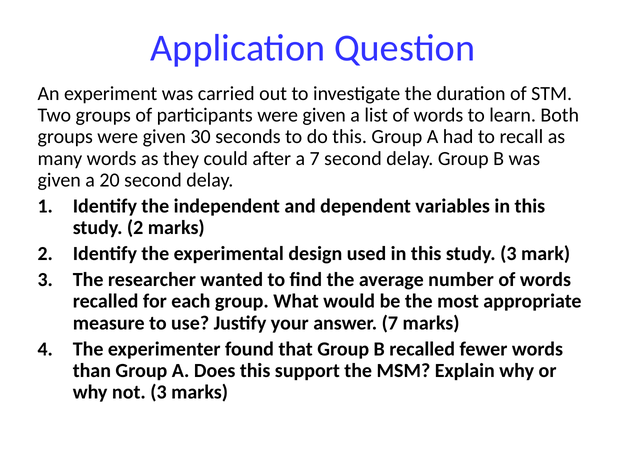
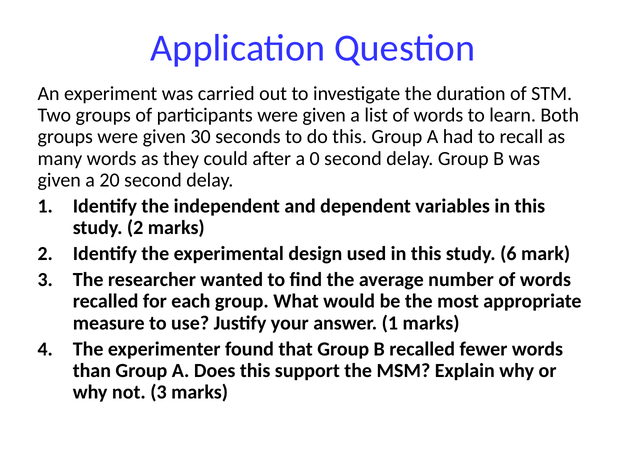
a 7: 7 -> 0 (315, 158)
study 3: 3 -> 6 (508, 253)
answer 7: 7 -> 1 (390, 323)
